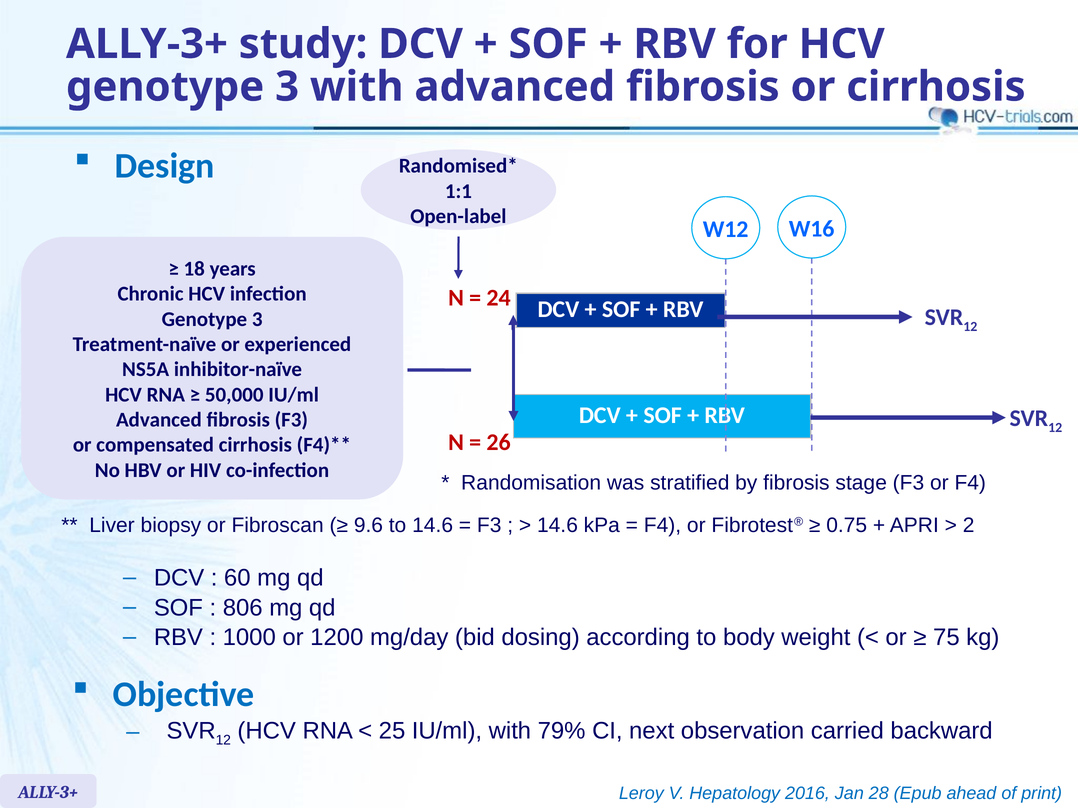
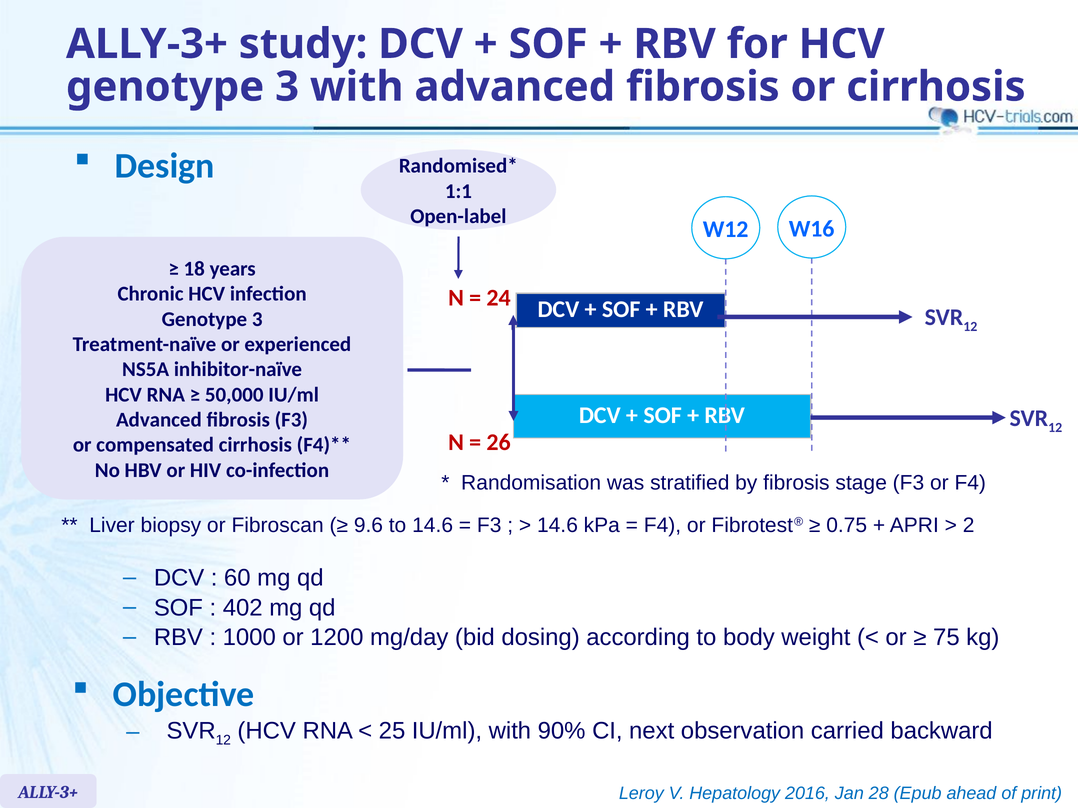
806: 806 -> 402 (243, 608)
79%: 79% -> 90% (562, 731)
